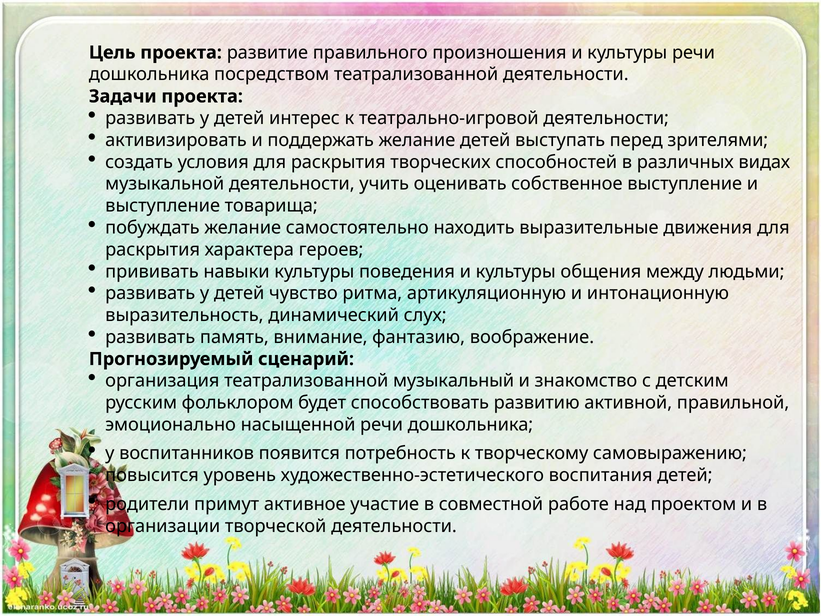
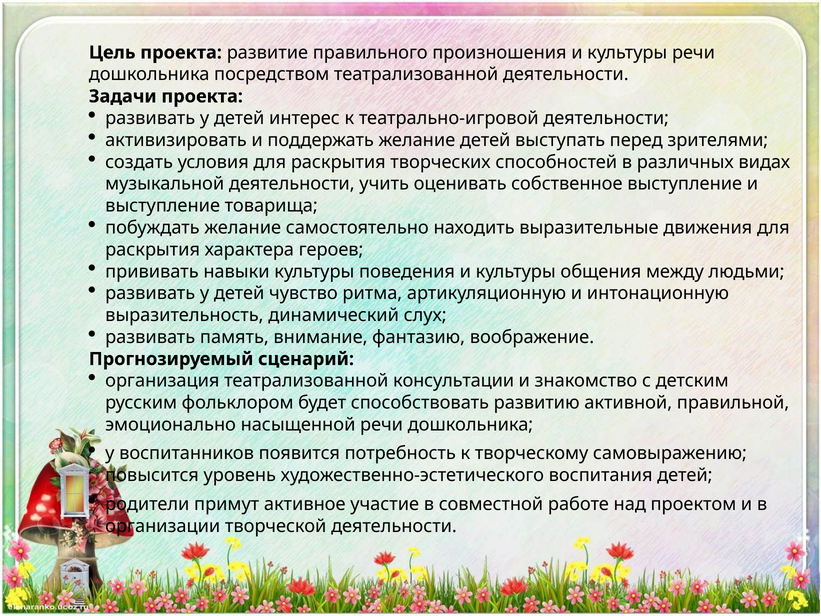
музыкальный: музыкальный -> консультации (454, 381)
